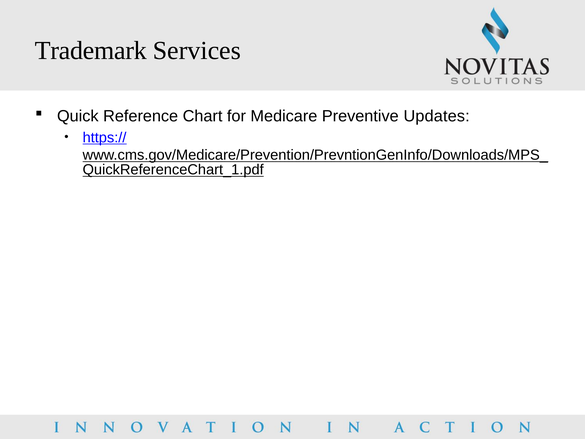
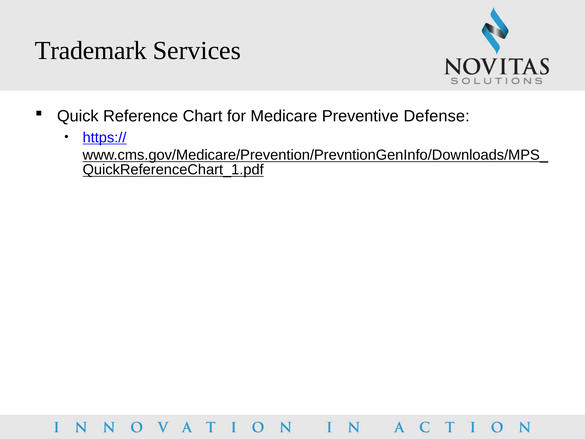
Updates: Updates -> Defense (437, 116)
